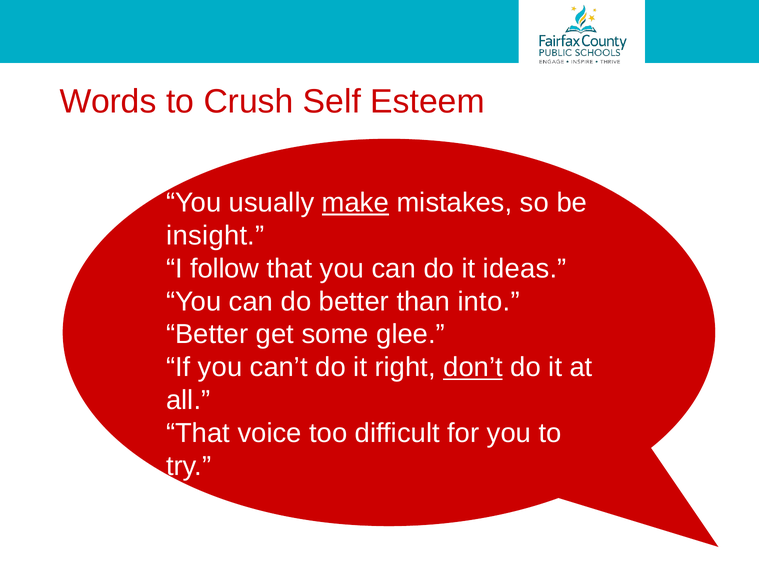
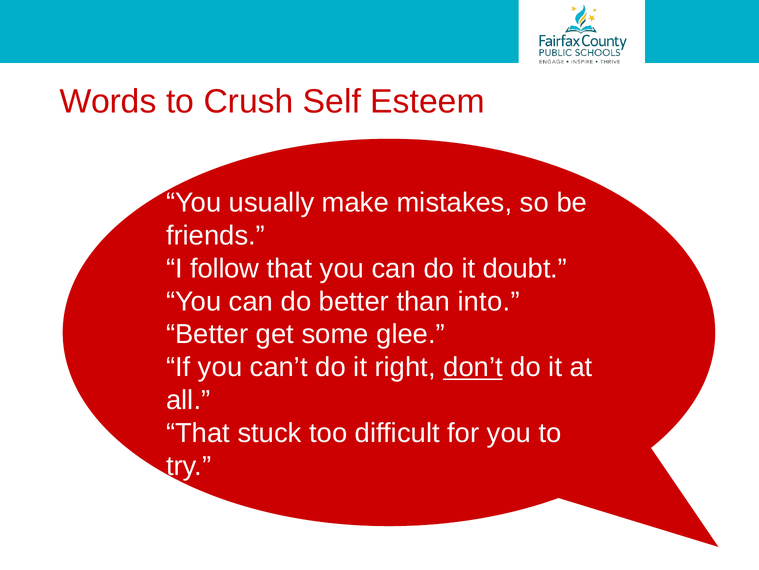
make underline: present -> none (355, 202)
insight: insight -> friends (216, 235)
ideas: ideas -> doubt (525, 268)
voice: voice -> stuck (270, 433)
